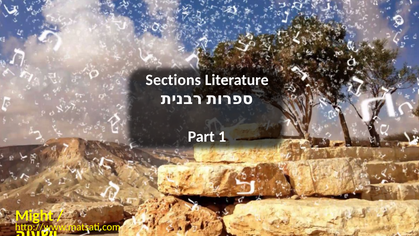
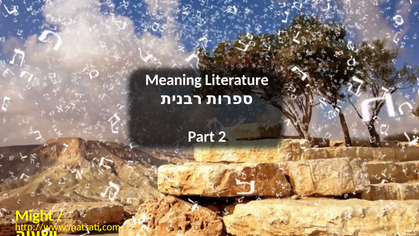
Sections: Sections -> Meaning (173, 80)
1: 1 -> 2 (222, 137)
